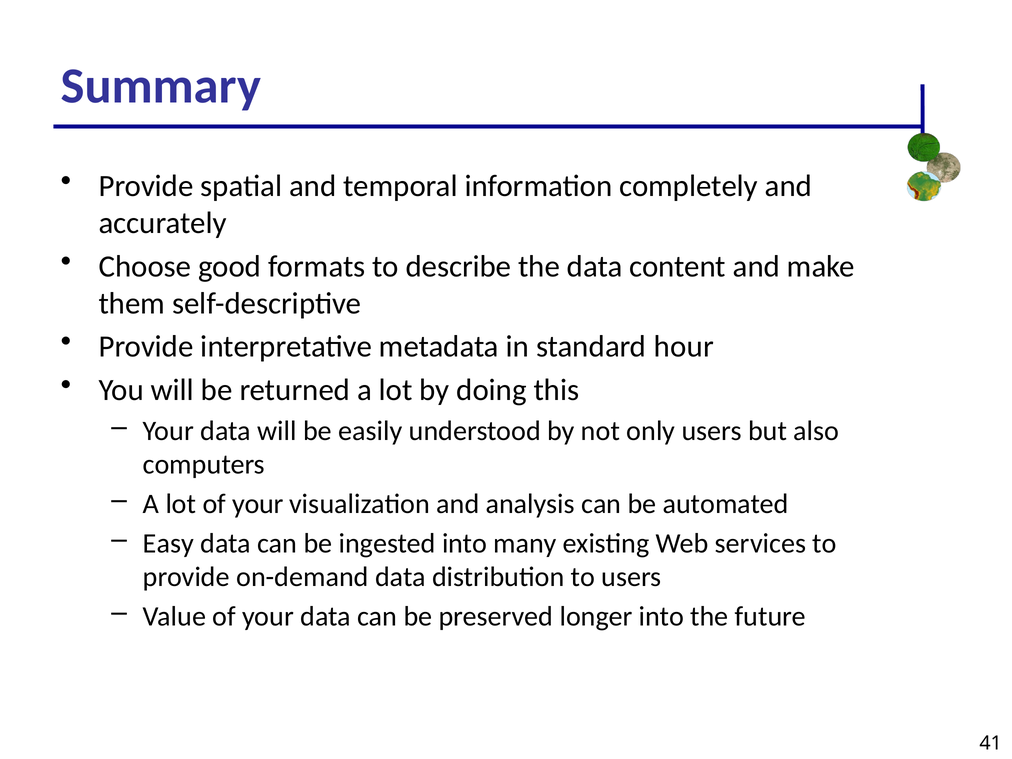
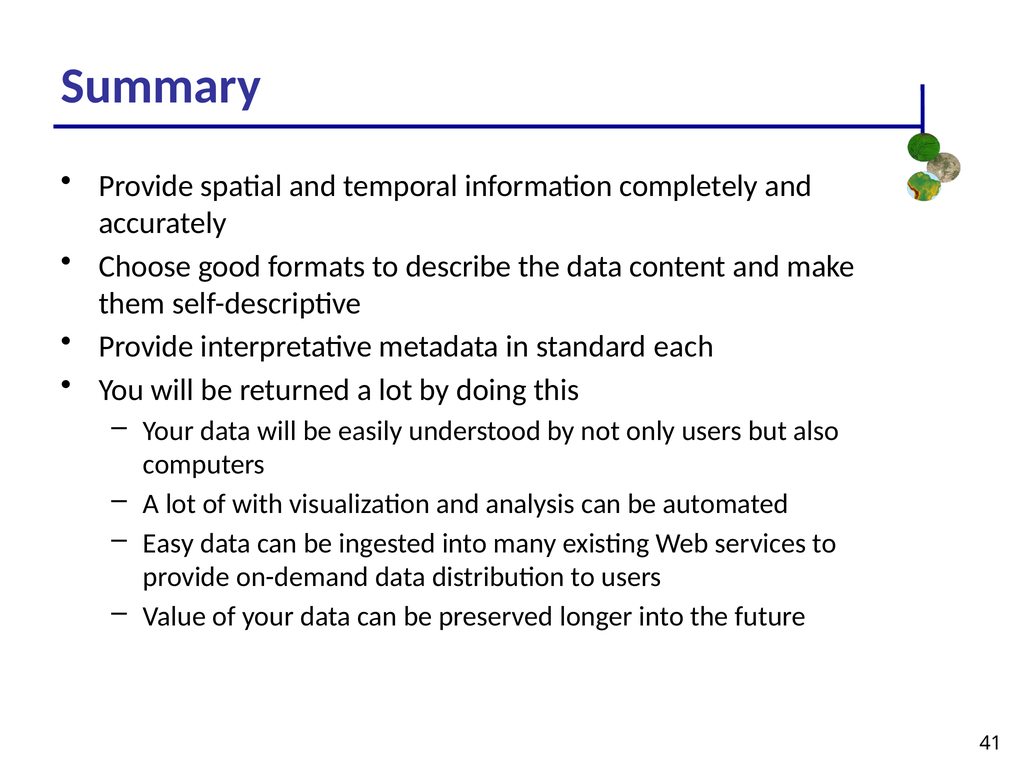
hour: hour -> each (684, 347)
lot of your: your -> with (258, 504)
